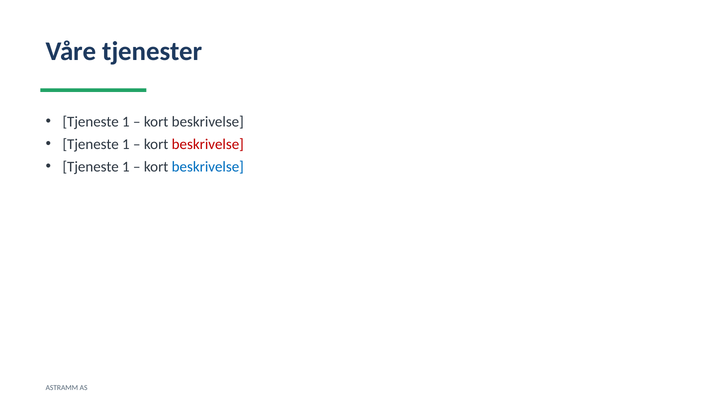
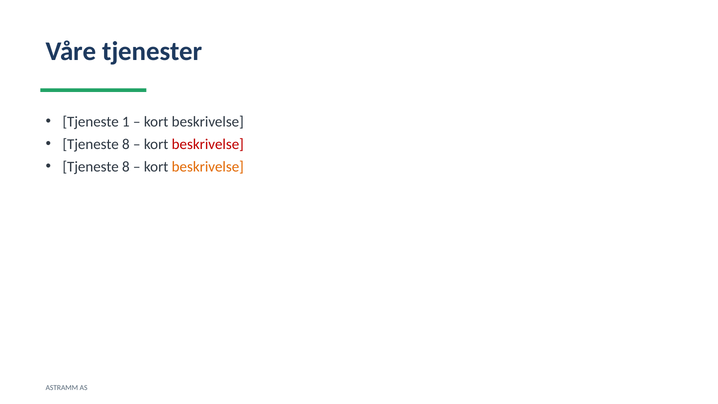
1: 1 -> 8 (126, 144)
1: 1 -> 8 (126, 167)
beskrivelse colour: blue -> orange (208, 167)
